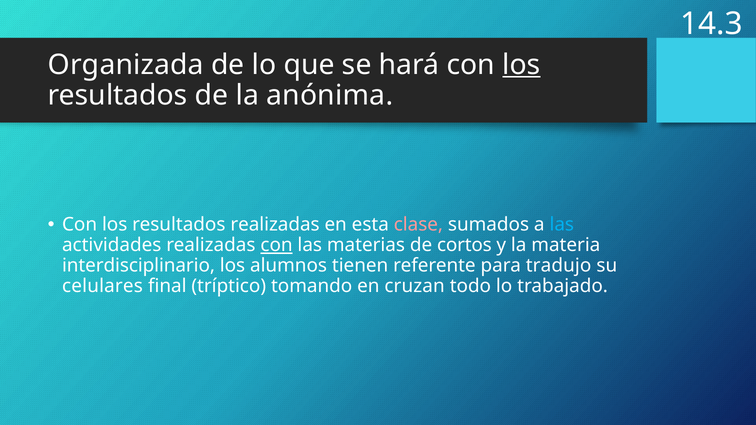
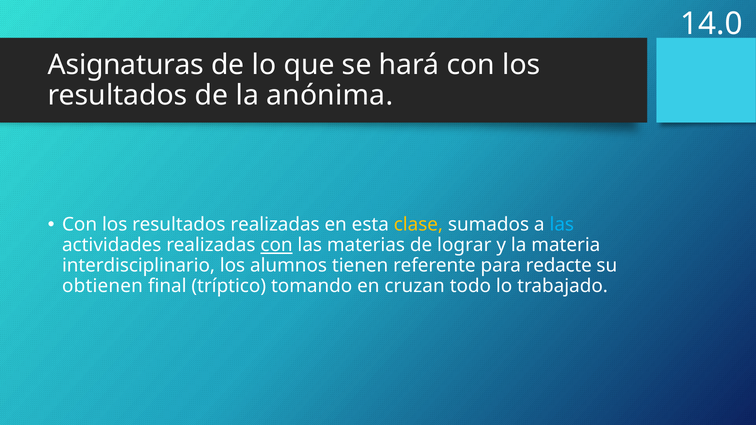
14.3: 14.3 -> 14.0 (712, 24)
Organizada: Organizada -> Asignaturas (126, 65)
los underline: present -> none (521, 65)
clase colour: pink -> yellow (418, 225)
cortos: cortos -> lograr (464, 245)
tradujo: tradujo -> redacte (559, 266)
celulares: celulares -> obtienen (102, 286)
